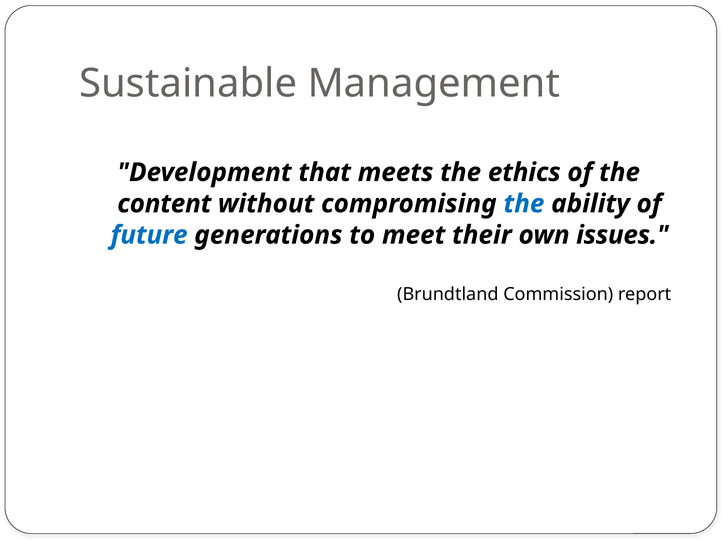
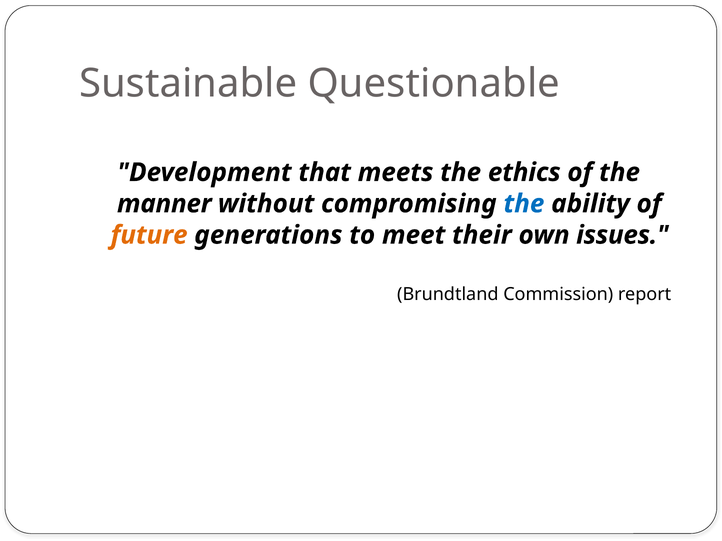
Management: Management -> Questionable (434, 83)
content: content -> manner (164, 204)
future colour: blue -> orange (149, 235)
